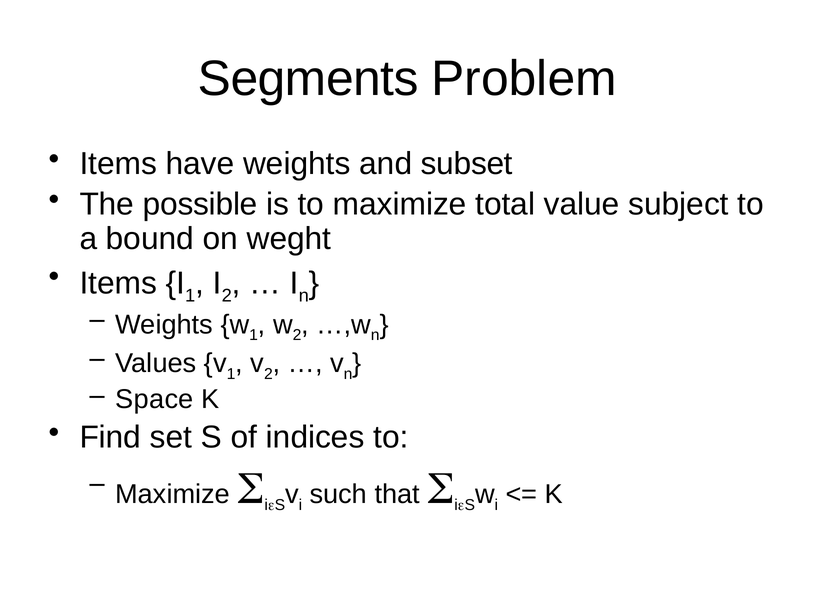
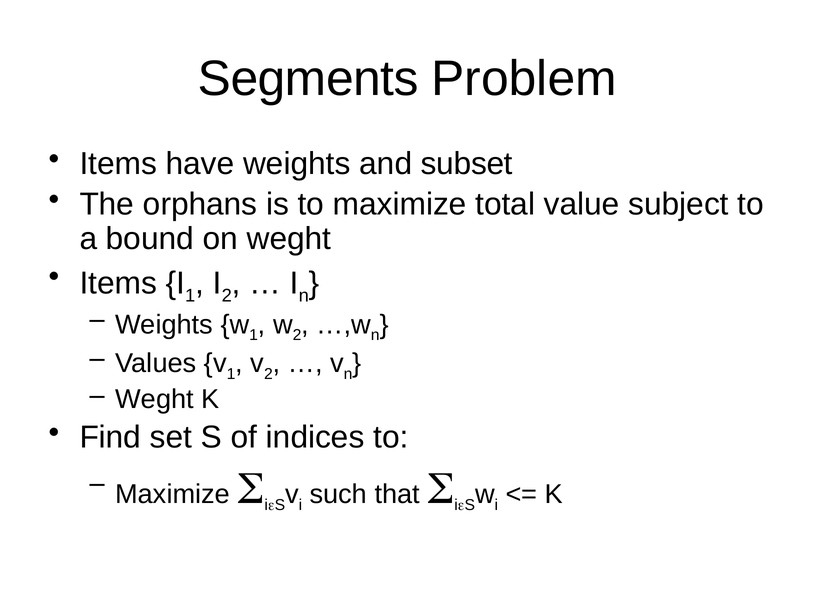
possible: possible -> orphans (200, 204)
Space: Space -> Weght (155, 399)
